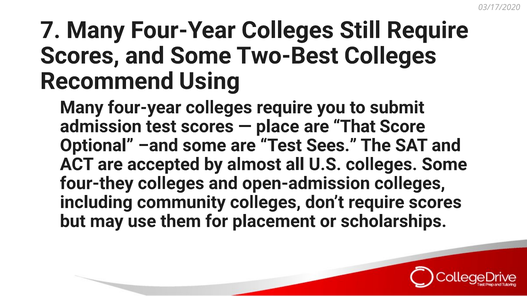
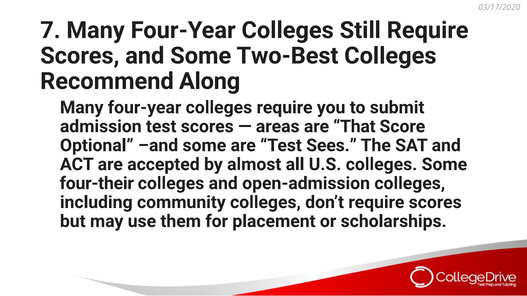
Using: Using -> Along (210, 81)
place: place -> areas (278, 127)
four-they: four-they -> four-their (97, 184)
